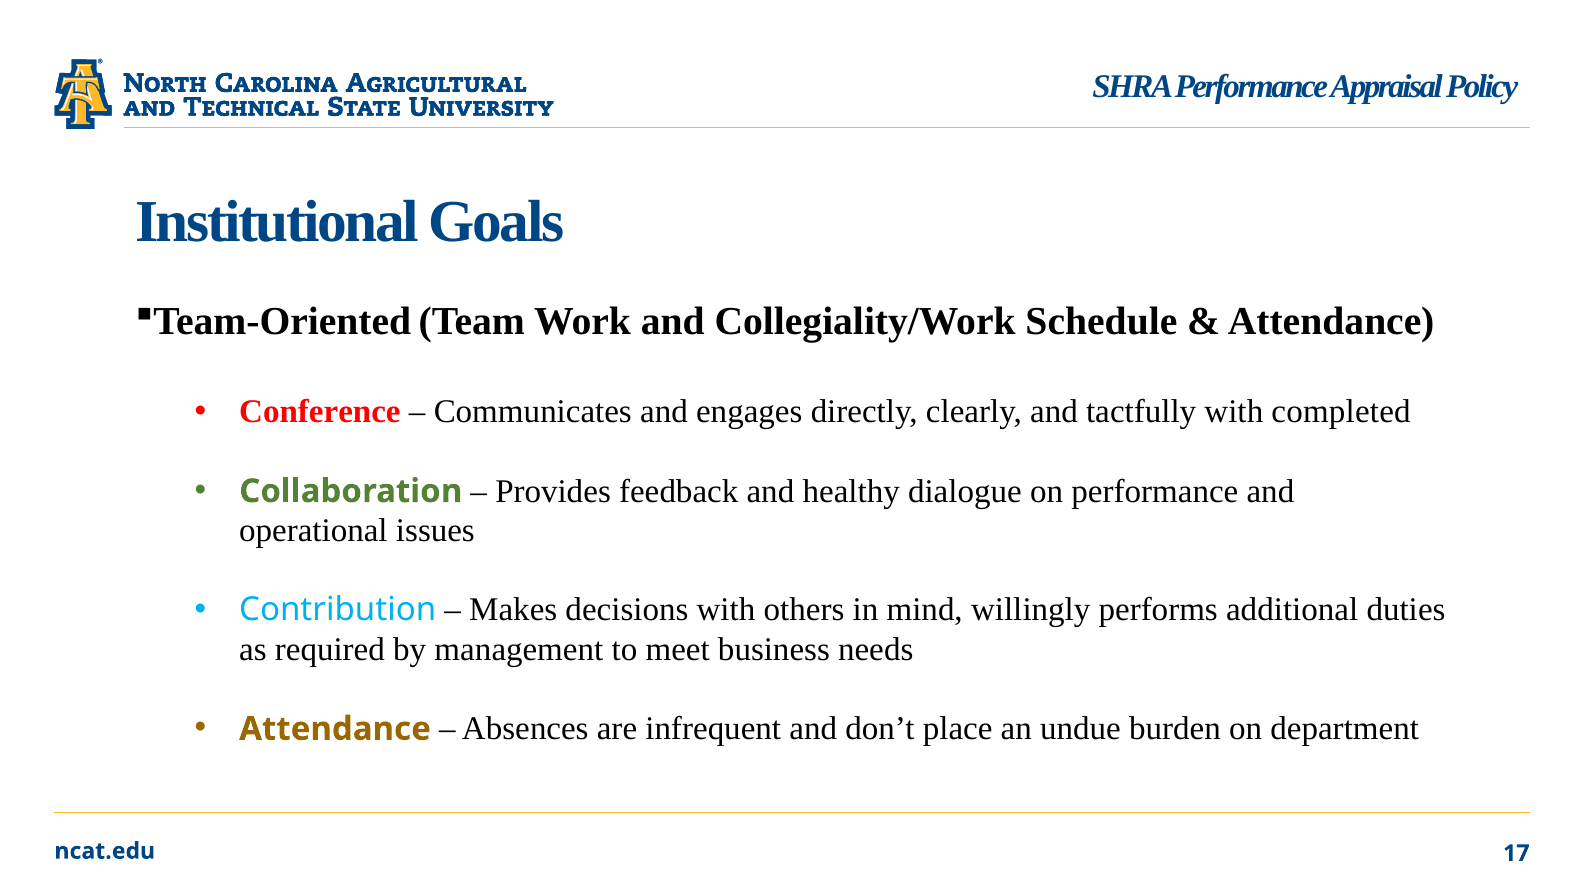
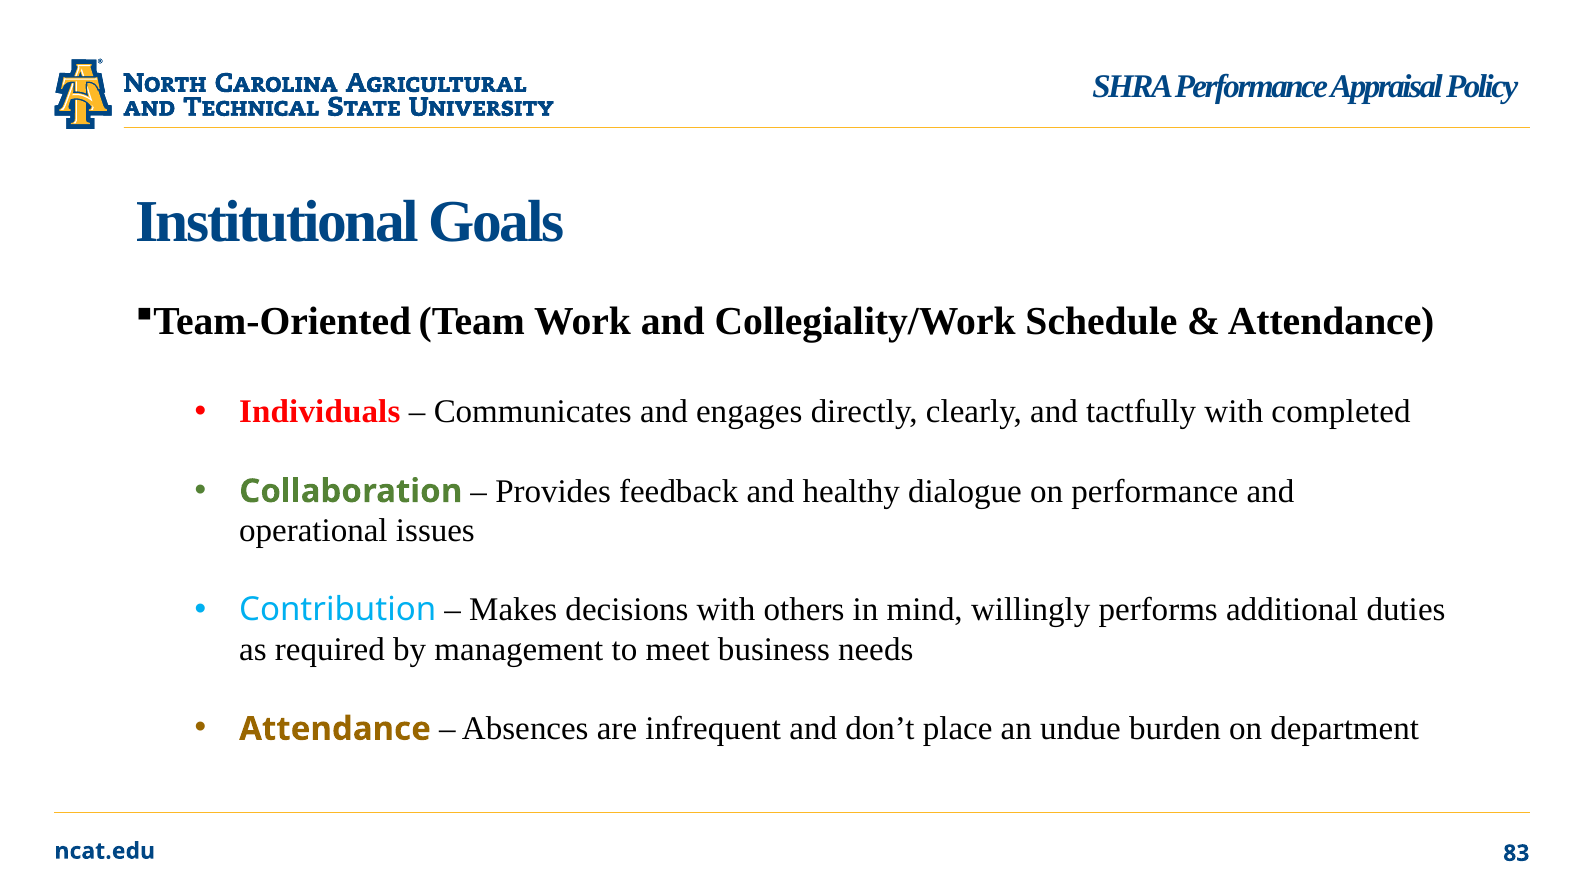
Conference: Conference -> Individuals (320, 412)
17: 17 -> 83 (1516, 853)
